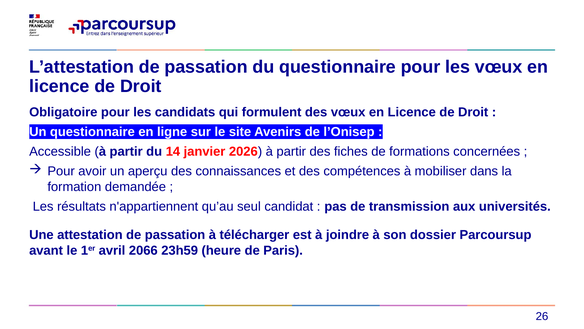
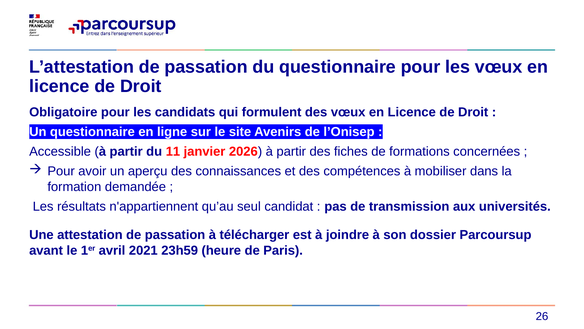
14: 14 -> 11 (173, 151)
2066: 2066 -> 2021 (143, 250)
